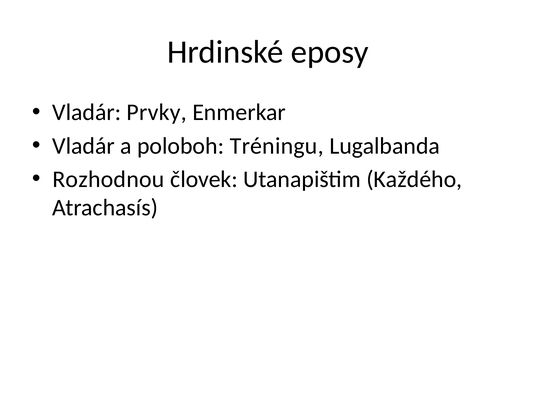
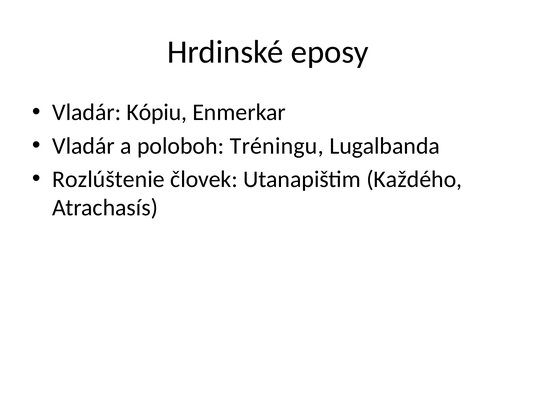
Prvky: Prvky -> Kópiu (157, 112)
Rozhodnou: Rozhodnou -> Rozlúštenie (109, 179)
